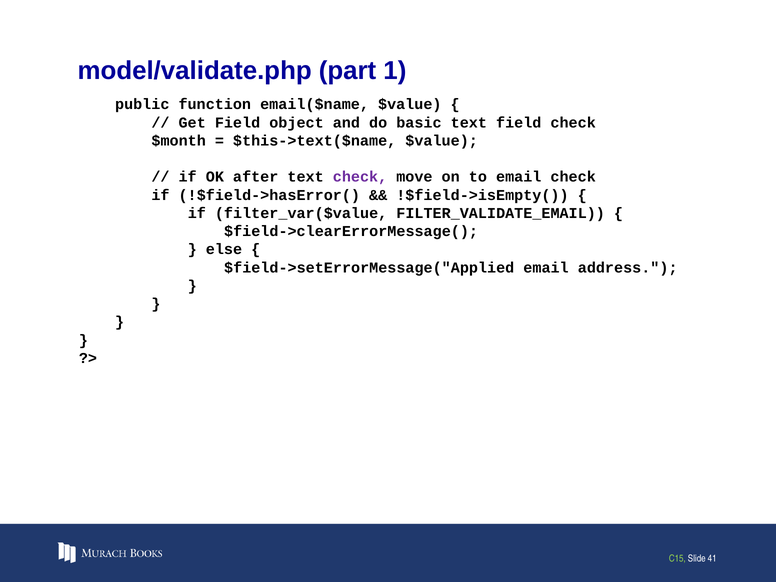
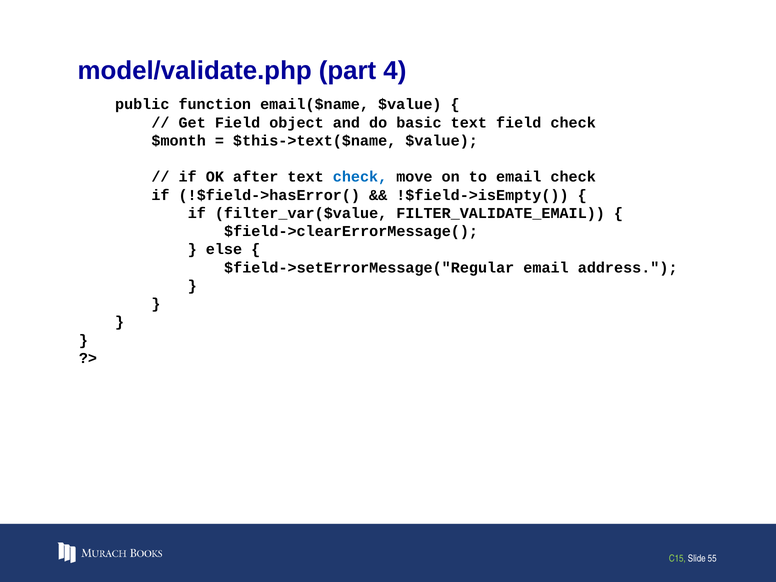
1: 1 -> 4 (395, 70)
check colour: purple -> blue (360, 177)
$field->setErrorMessage("Applied: $field->setErrorMessage("Applied -> $field->setErrorMessage("Regular (369, 268)
41: 41 -> 55 (712, 558)
